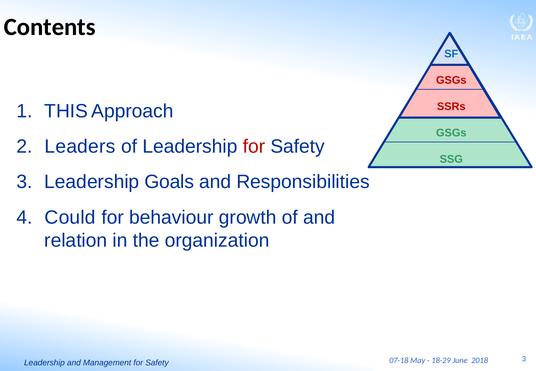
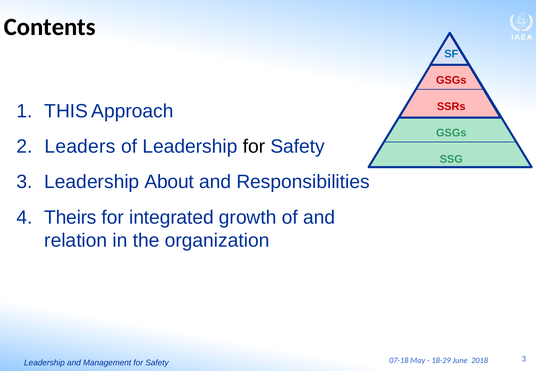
for colour: red -> black (254, 147)
Goals: Goals -> About (169, 182)
Could: Could -> Theirs (70, 217)
behaviour: behaviour -> integrated (171, 217)
